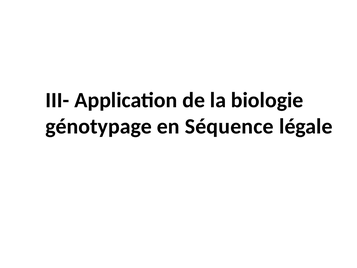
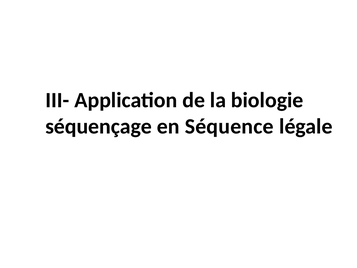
génotypage: génotypage -> séquençage (99, 126)
